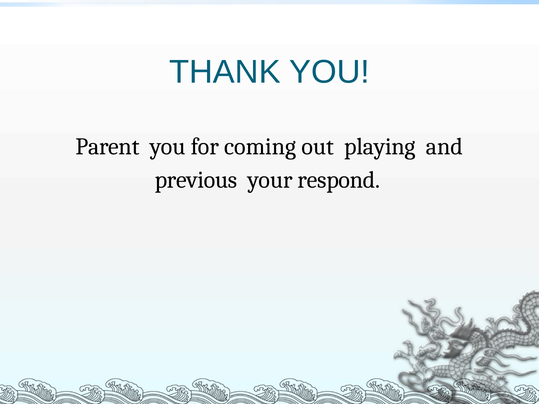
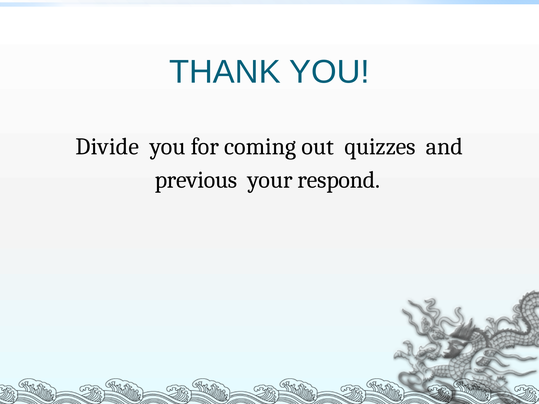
Parent: Parent -> Divide (107, 147)
playing: playing -> quizzes (380, 147)
